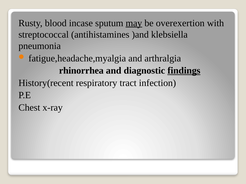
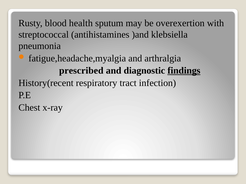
incase: incase -> health (81, 23)
may underline: present -> none (134, 23)
rhinorrhea: rhinorrhea -> prescribed (81, 71)
